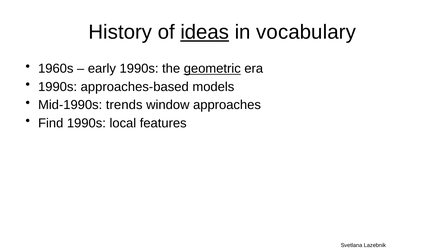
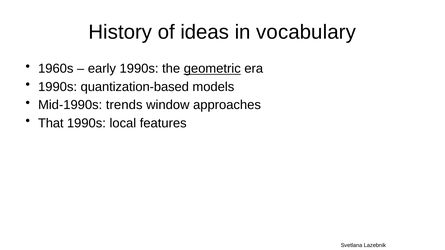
ideas underline: present -> none (205, 32)
approaches-based: approaches-based -> quantization-based (135, 87)
Find: Find -> That (51, 123)
